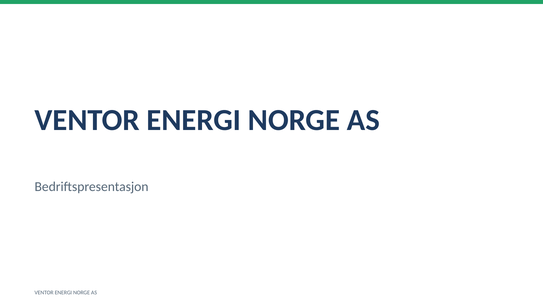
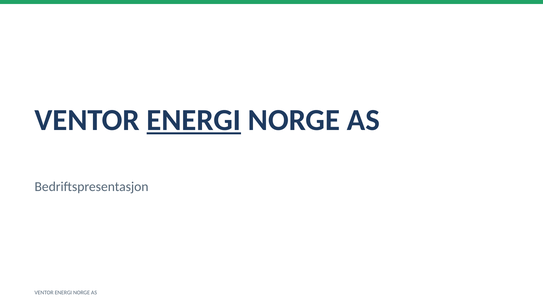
ENERGI underline: none -> present (194, 120)
